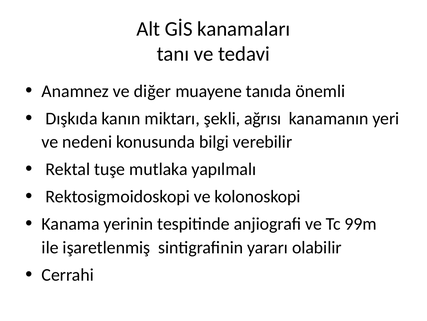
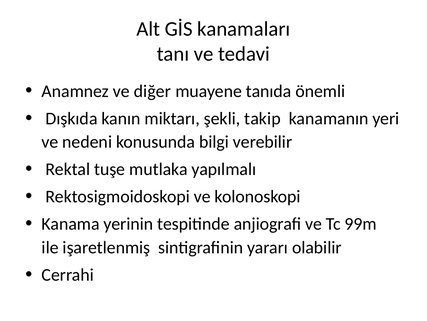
ağrısı: ağrısı -> takip (262, 118)
